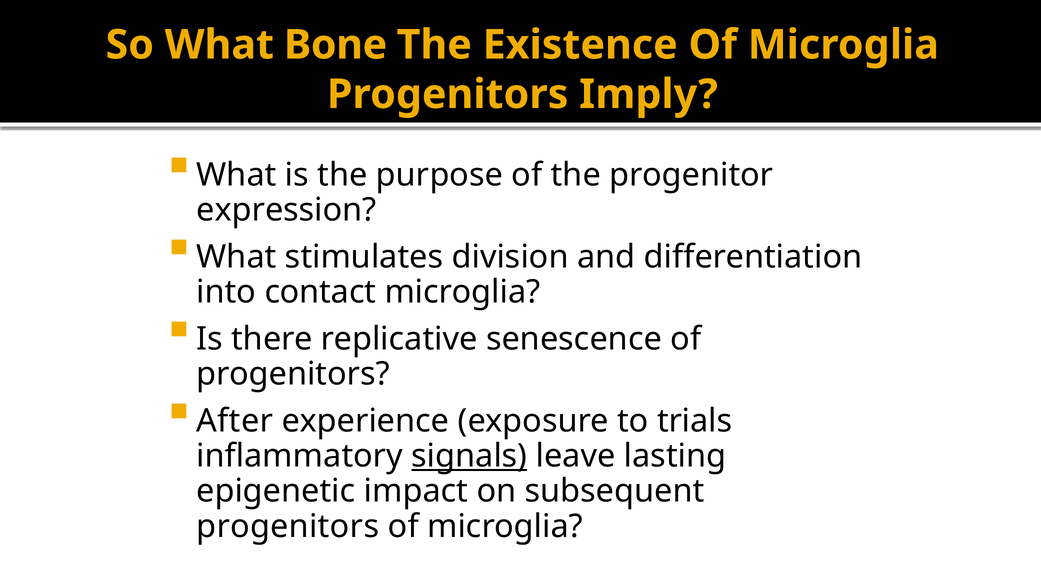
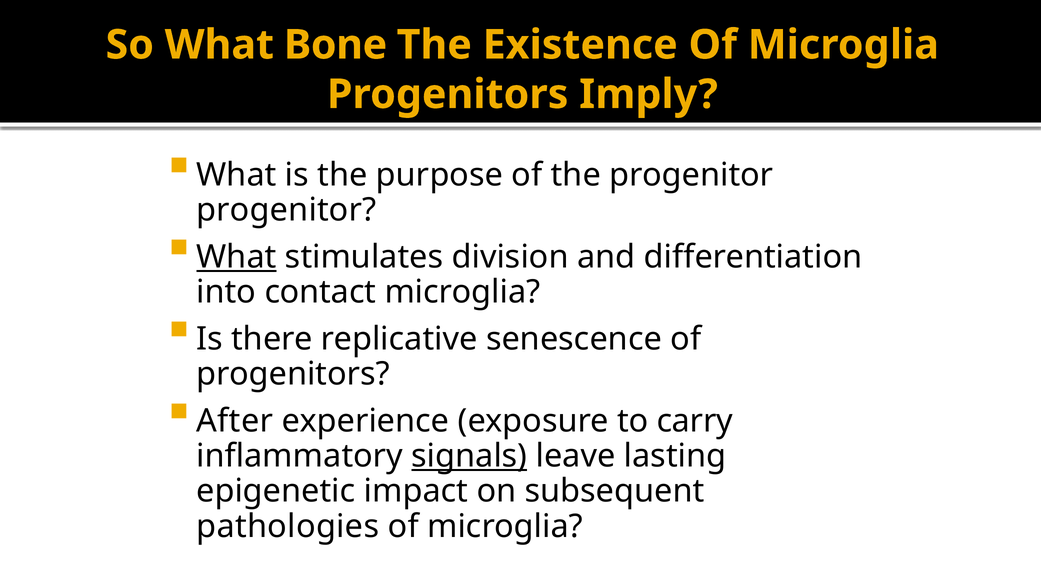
expression: expression -> progenitor (286, 210)
What underline: none -> present (236, 257)
trials: trials -> carry (695, 421)
progenitors: progenitors -> pathologies (288, 526)
